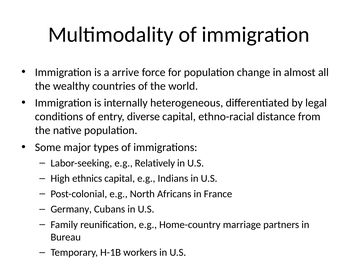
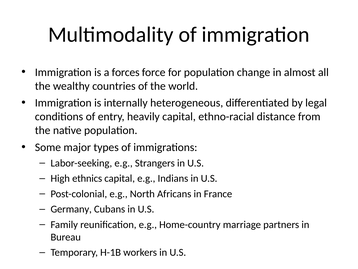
arrive: arrive -> forces (126, 72)
diverse: diverse -> heavily (143, 116)
Relatively: Relatively -> Strangers (155, 163)
